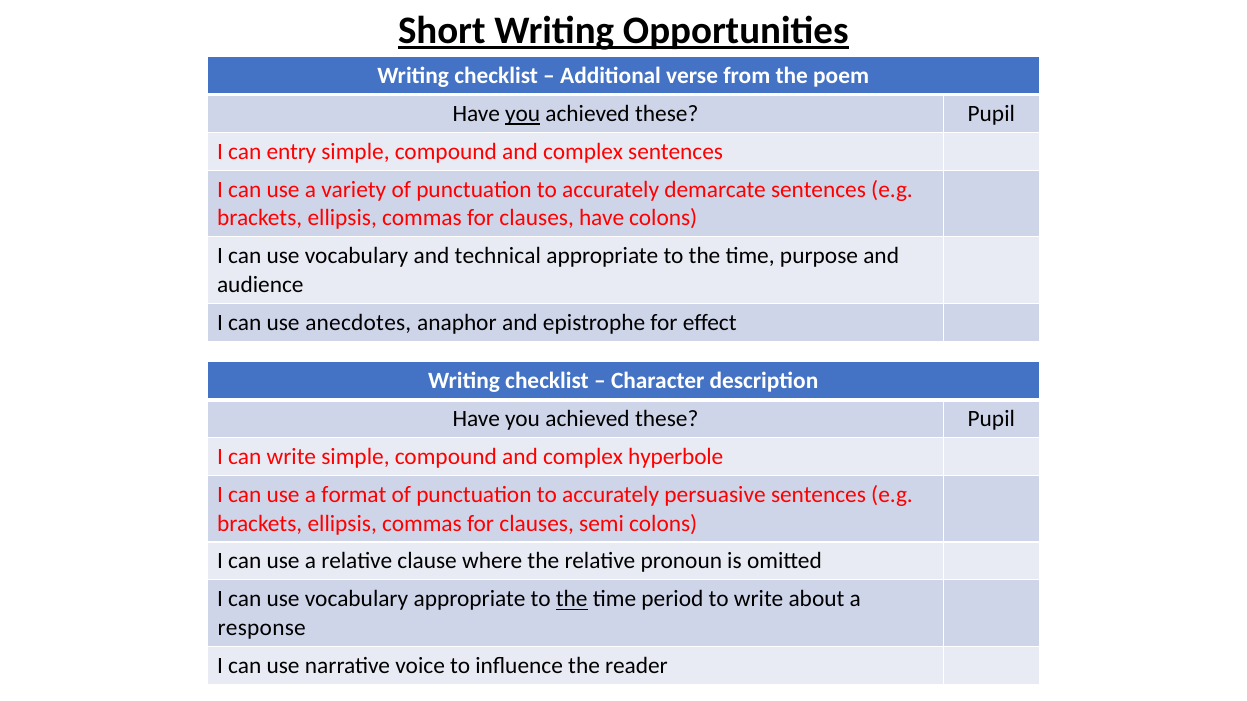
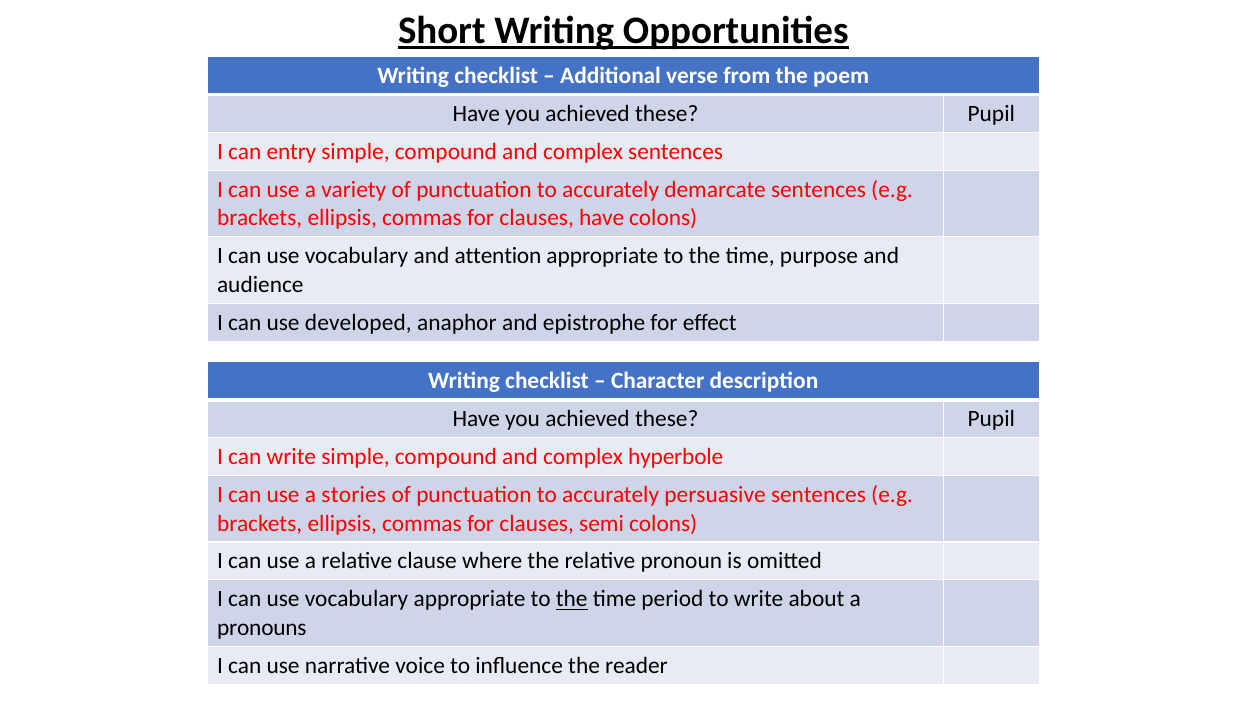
you underline: present -> none (523, 114)
technical: technical -> attention (498, 256)
anecdotes: anecdotes -> developed (358, 323)
format: format -> stories (354, 495)
response: response -> pronouns (262, 628)
